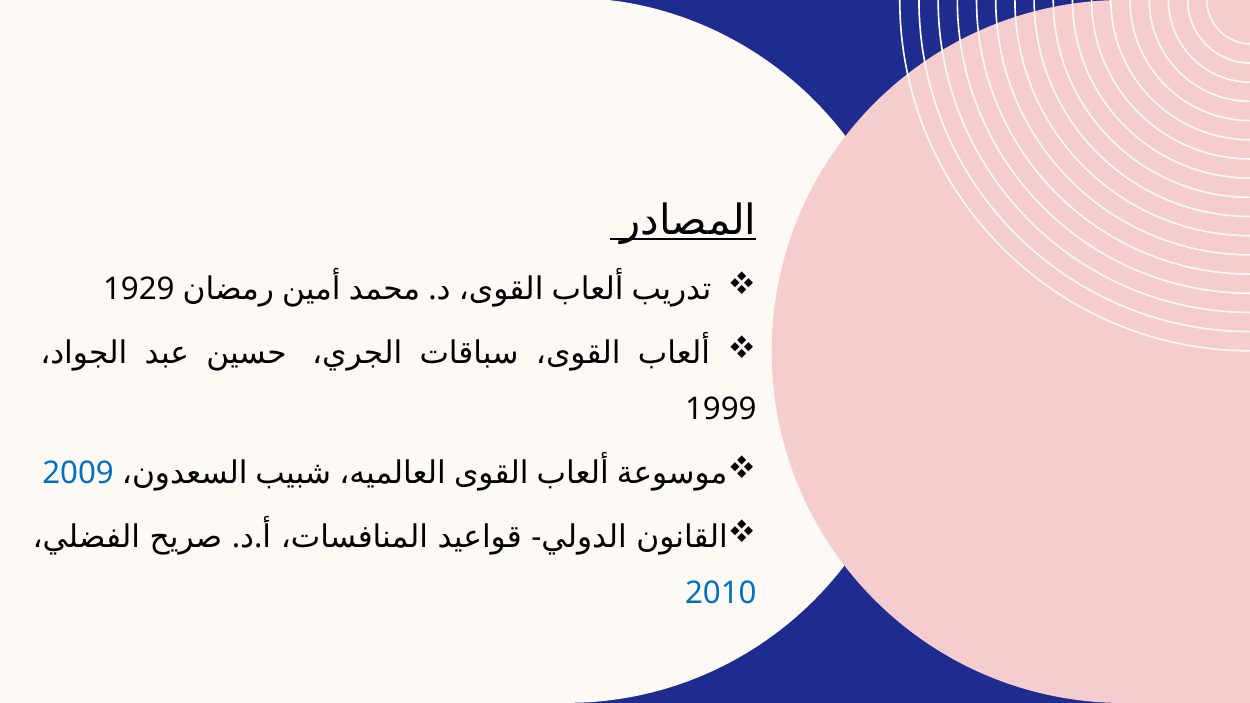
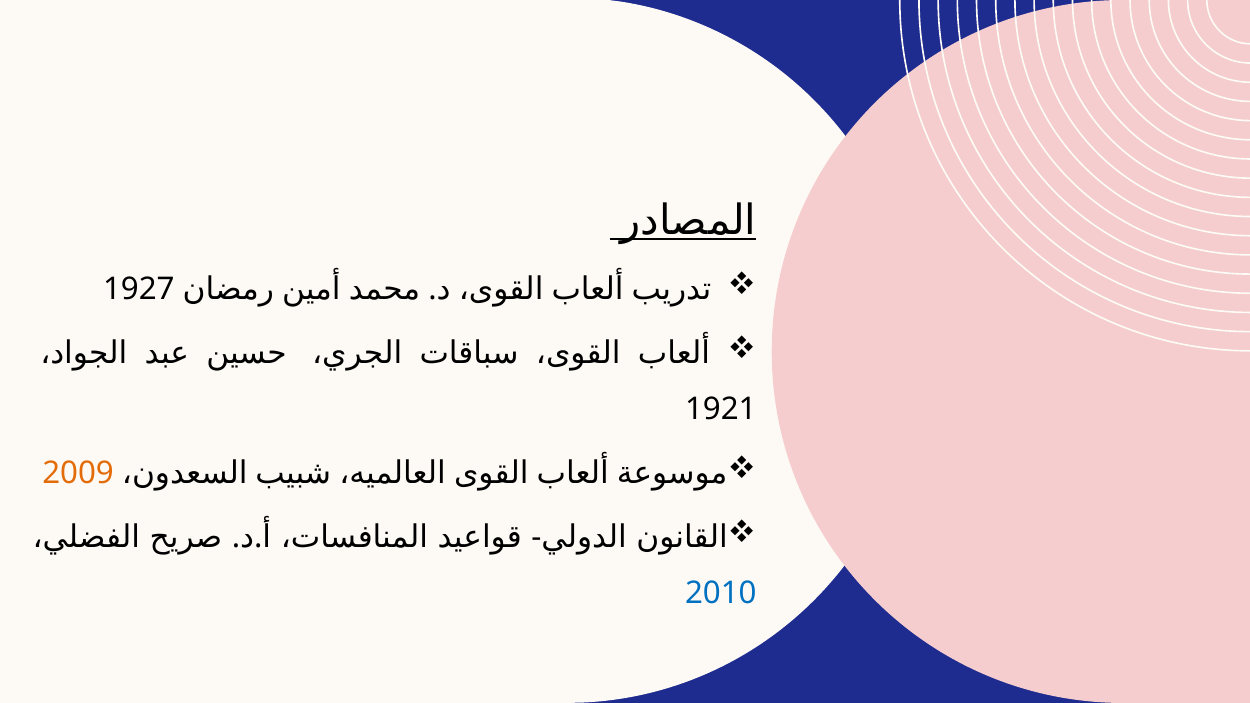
1929: 1929 -> 1927 (139, 290)
1999: 1999 -> 1921 (721, 410)
2009 colour: blue -> orange (78, 473)
